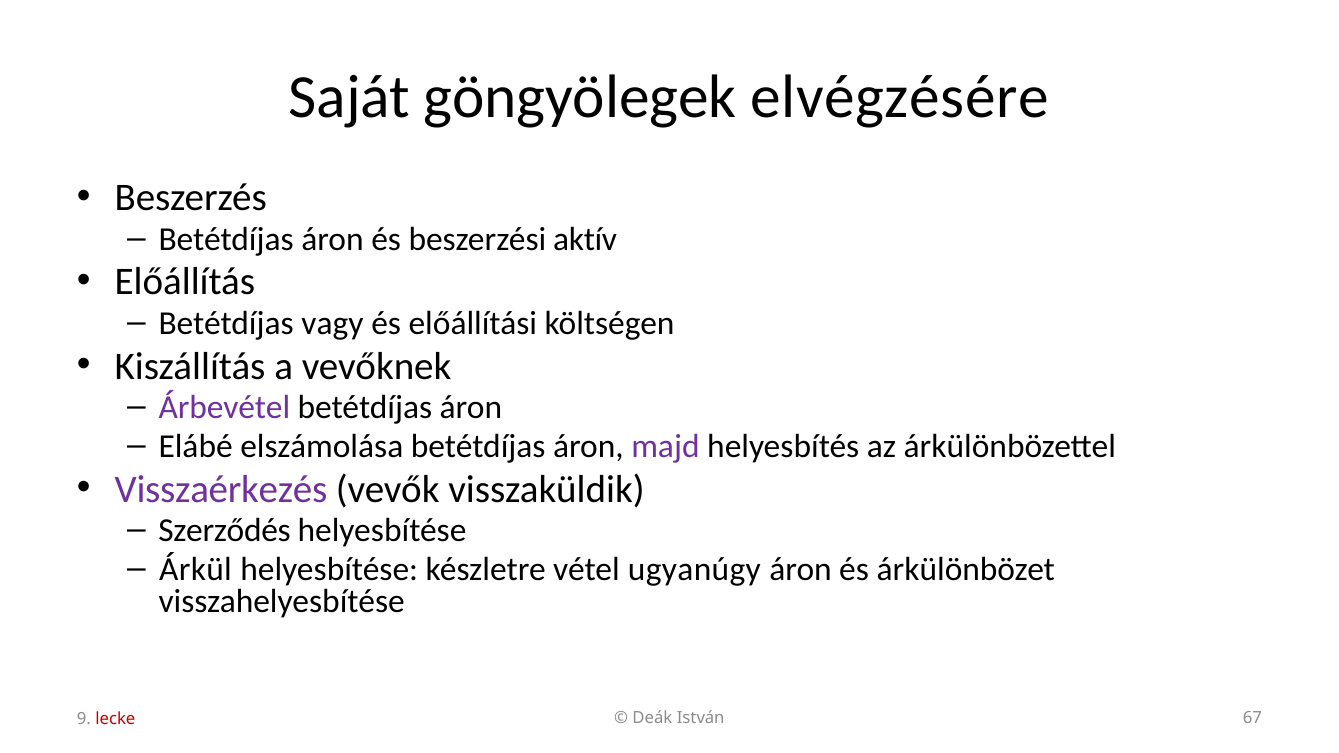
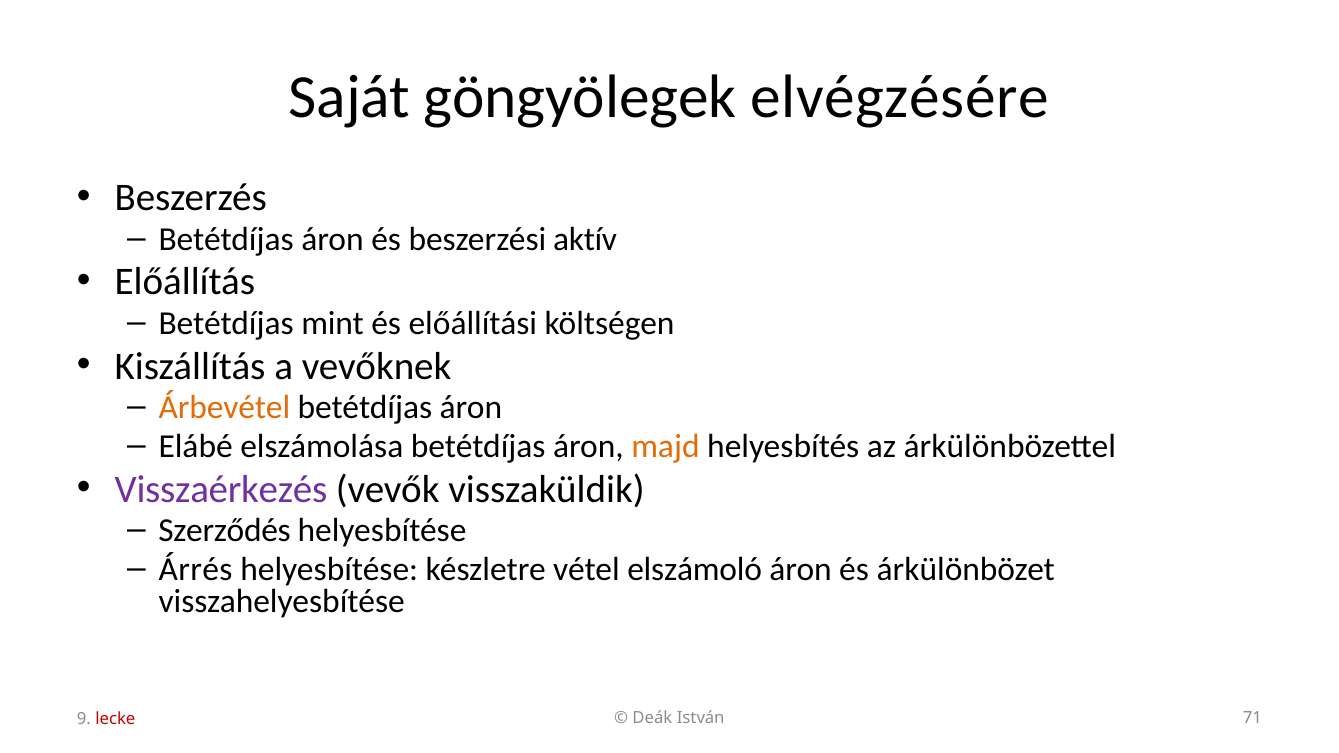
vagy: vagy -> mint (333, 324)
Árbevétel colour: purple -> orange (224, 408)
majd colour: purple -> orange (665, 447)
Árkül: Árkül -> Árrés (196, 570)
ugyanúgy: ugyanúgy -> elszámoló (695, 570)
67: 67 -> 71 (1252, 718)
